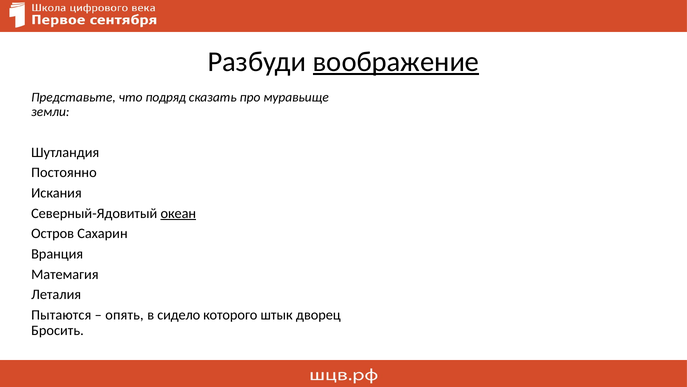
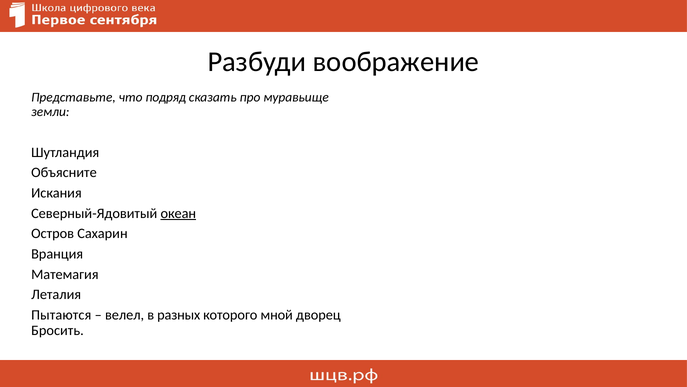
воображение underline: present -> none (396, 62)
Постоянно: Постоянно -> Объясните (64, 172)
опять: опять -> велел (125, 314)
сидело: сидело -> разных (179, 314)
штык: штык -> мной (277, 314)
